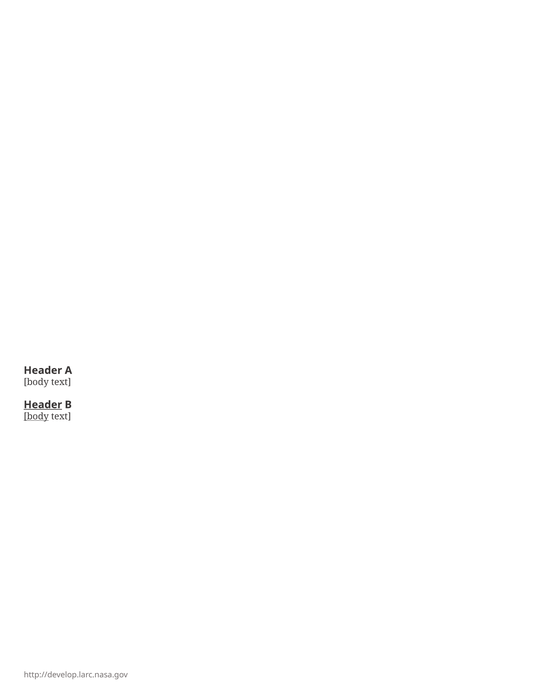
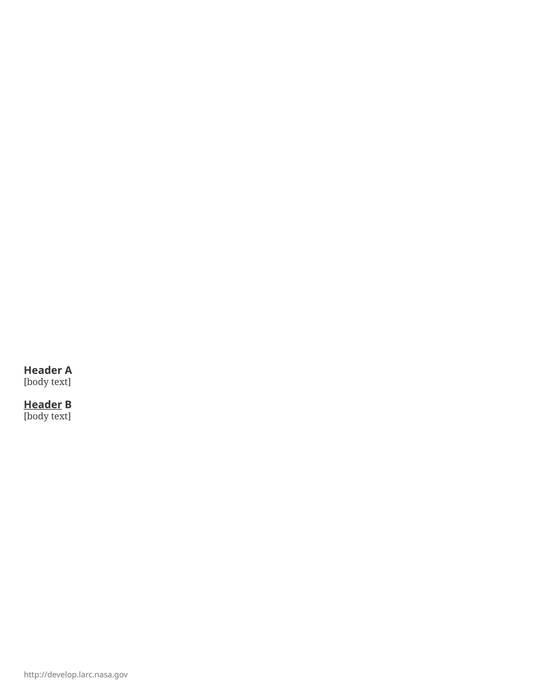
body underline: present -> none (36, 417)
